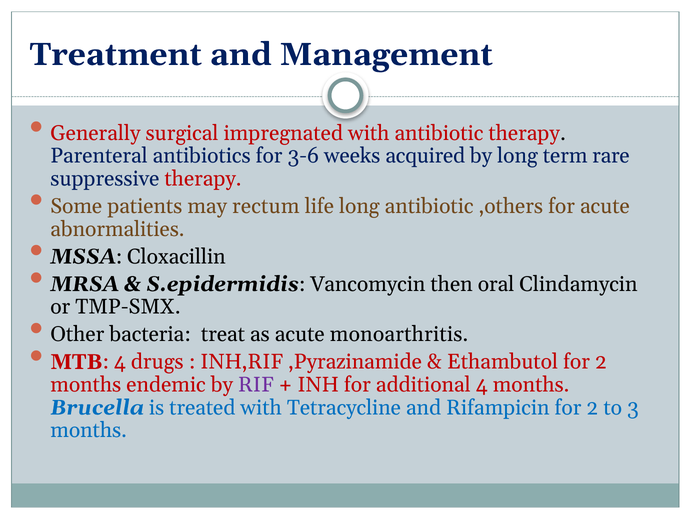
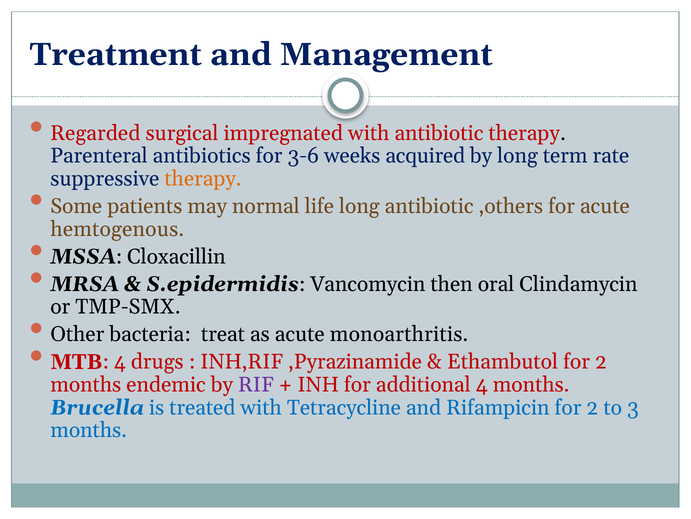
Generally: Generally -> Regarded (95, 133)
rare: rare -> rate (611, 156)
therapy colour: red -> orange (203, 179)
rectum: rectum -> normal (266, 206)
abnormalities: abnormalities -> hemtogenous (117, 229)
